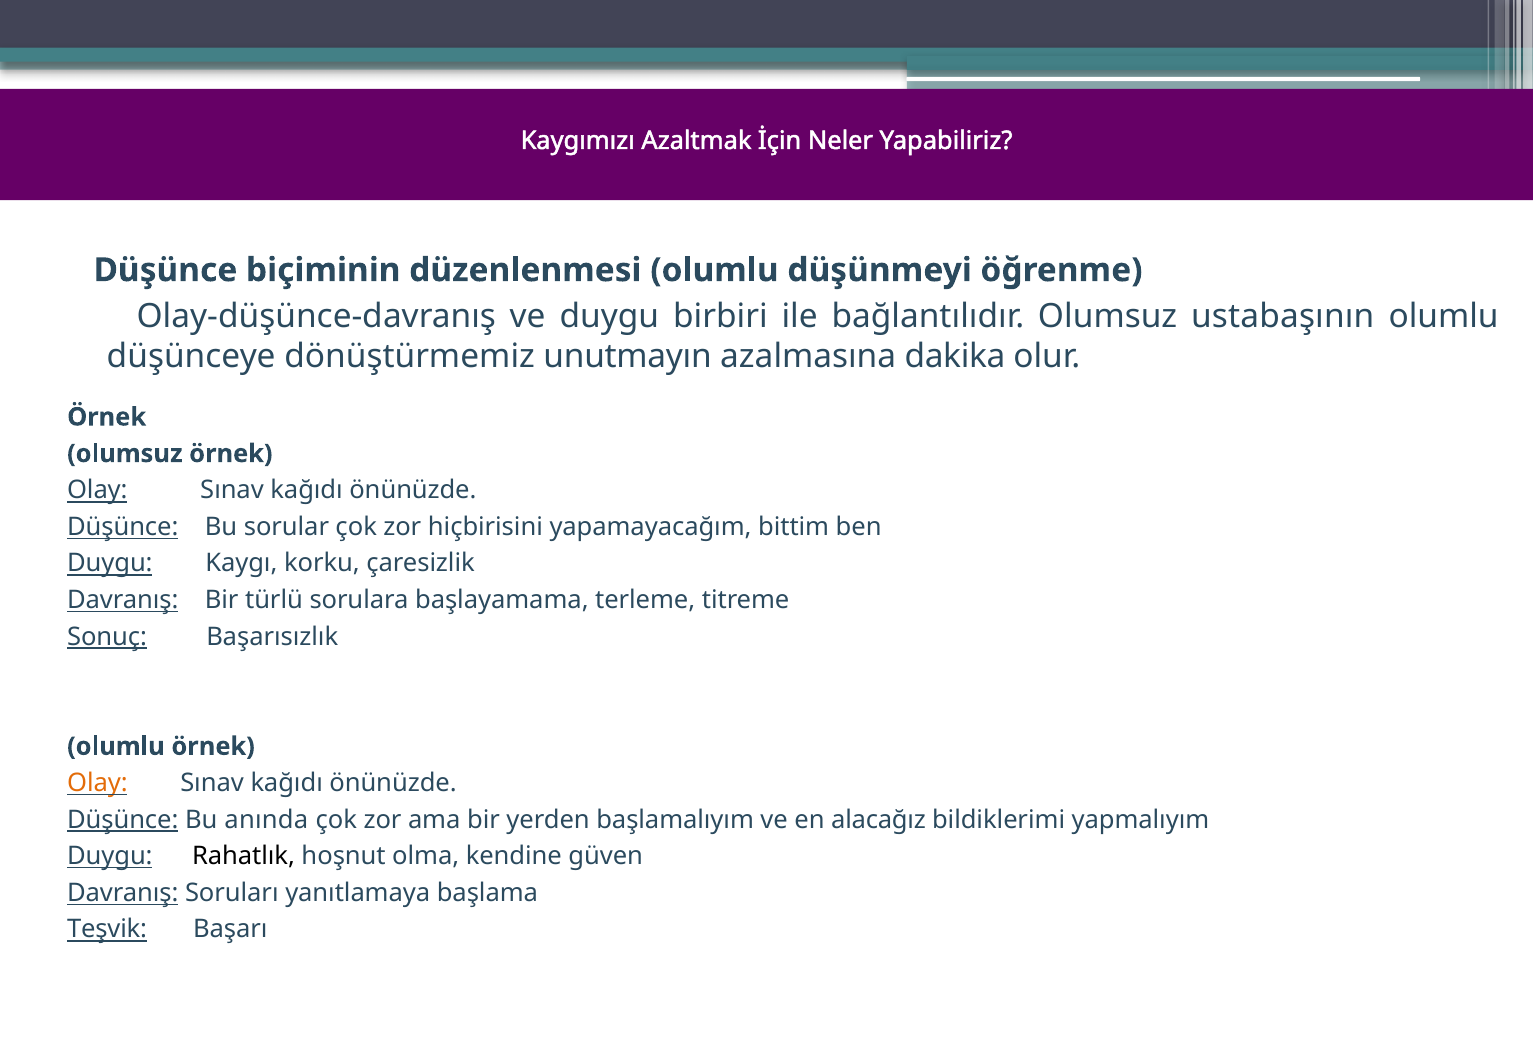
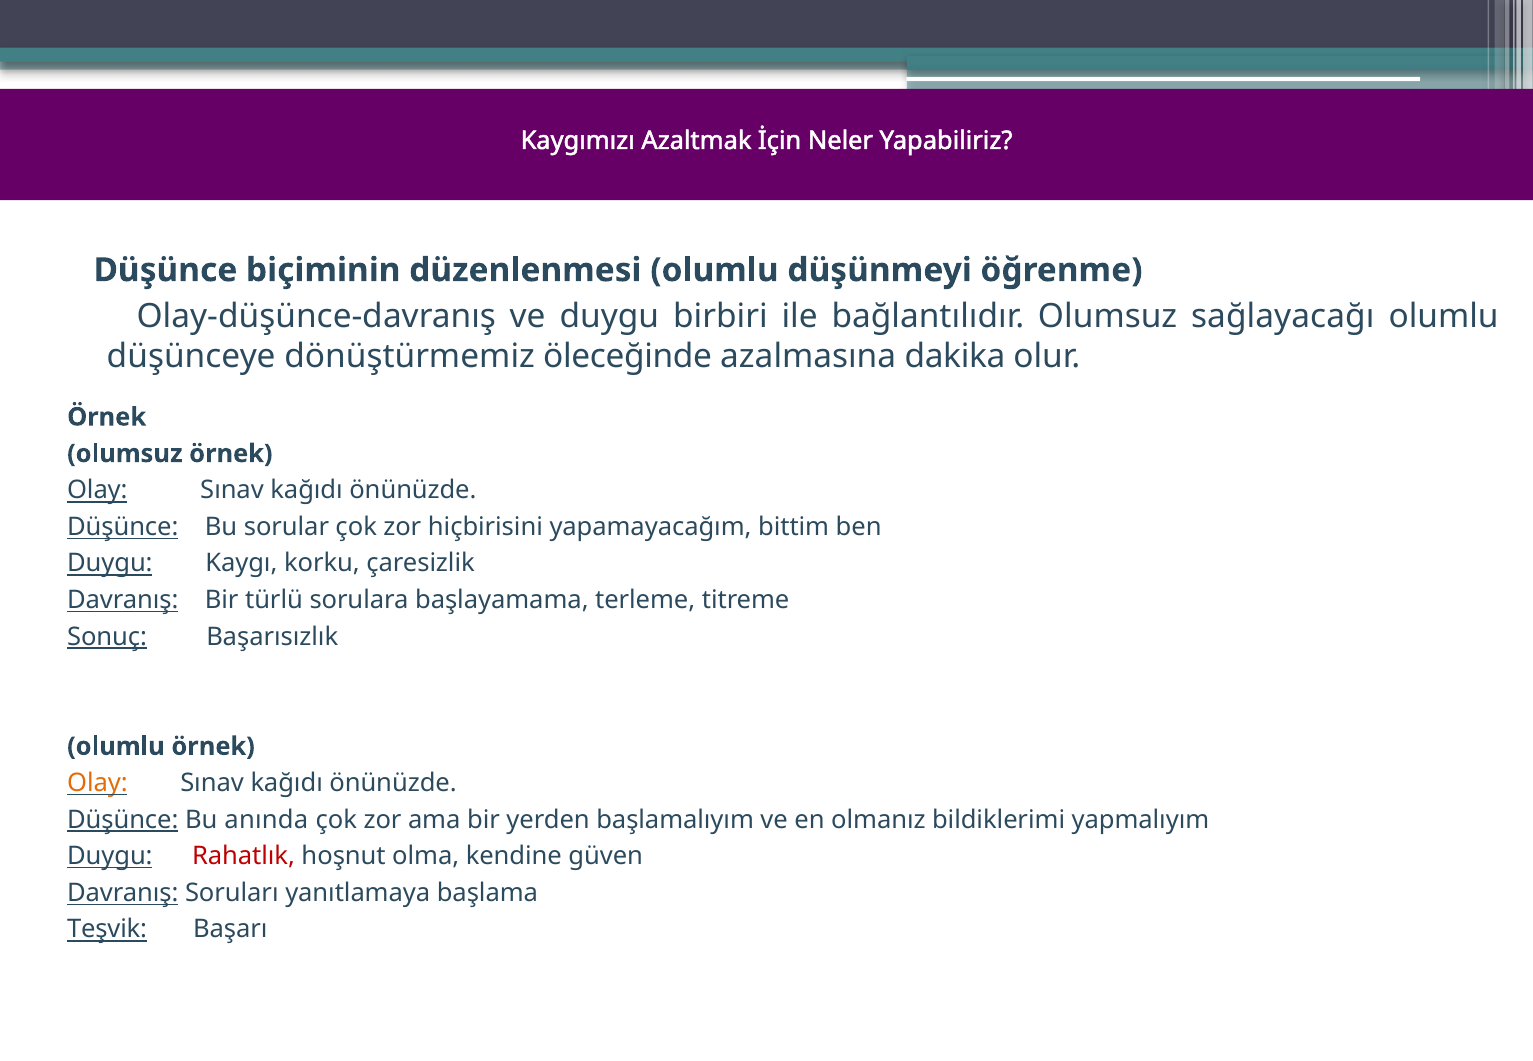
ustabaşının: ustabaşının -> sağlayacağı (1283, 316)
unutmayın: unutmayın -> öleceğinde (628, 356)
alacağız: alacağız -> olmanız (878, 820)
Rahatlık colour: black -> red (244, 856)
